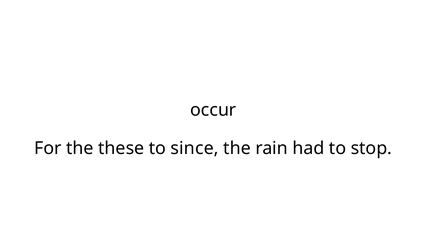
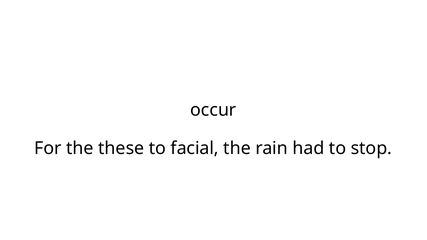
since: since -> facial (195, 148)
